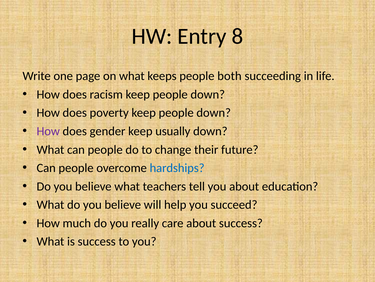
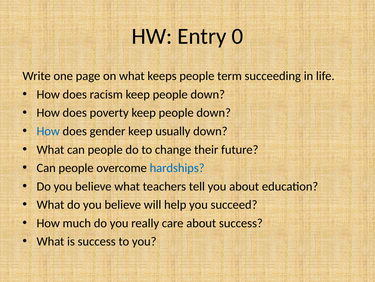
8: 8 -> 0 (238, 36)
both: both -> term (230, 76)
How colour: purple -> blue (48, 131)
